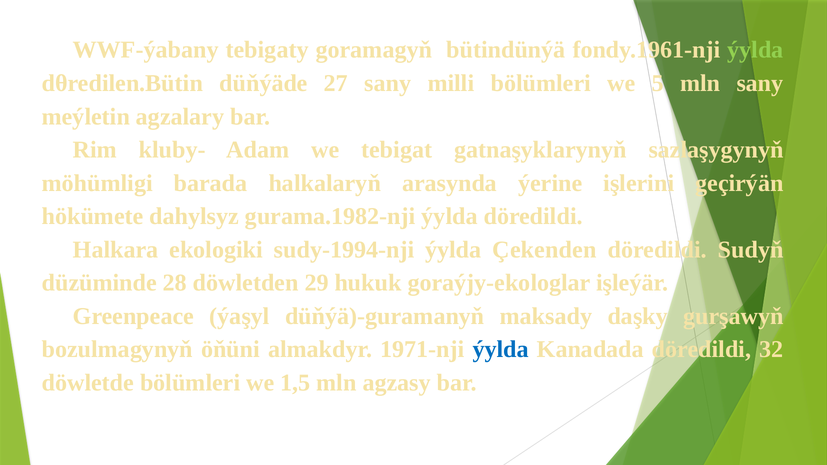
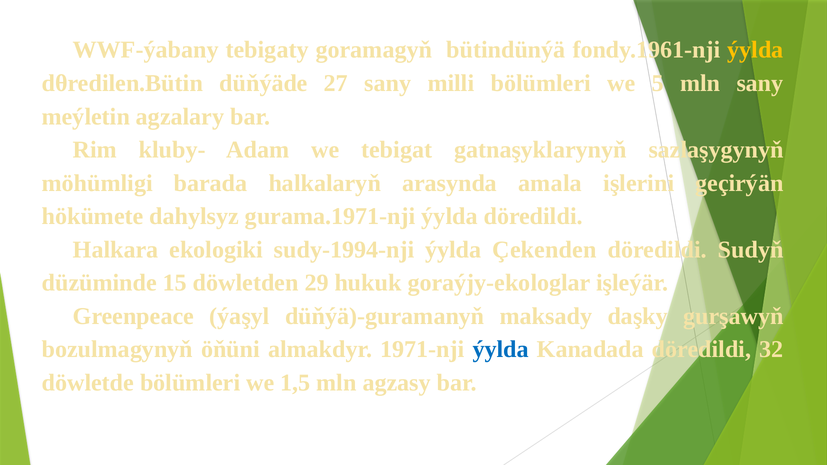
ýylda colour: light green -> yellow (755, 50)
ýerine: ýerine -> amala (550, 183)
gurama.1982-nji: gurama.1982-nji -> gurama.1971-nji (330, 216)
28: 28 -> 15 (175, 283)
